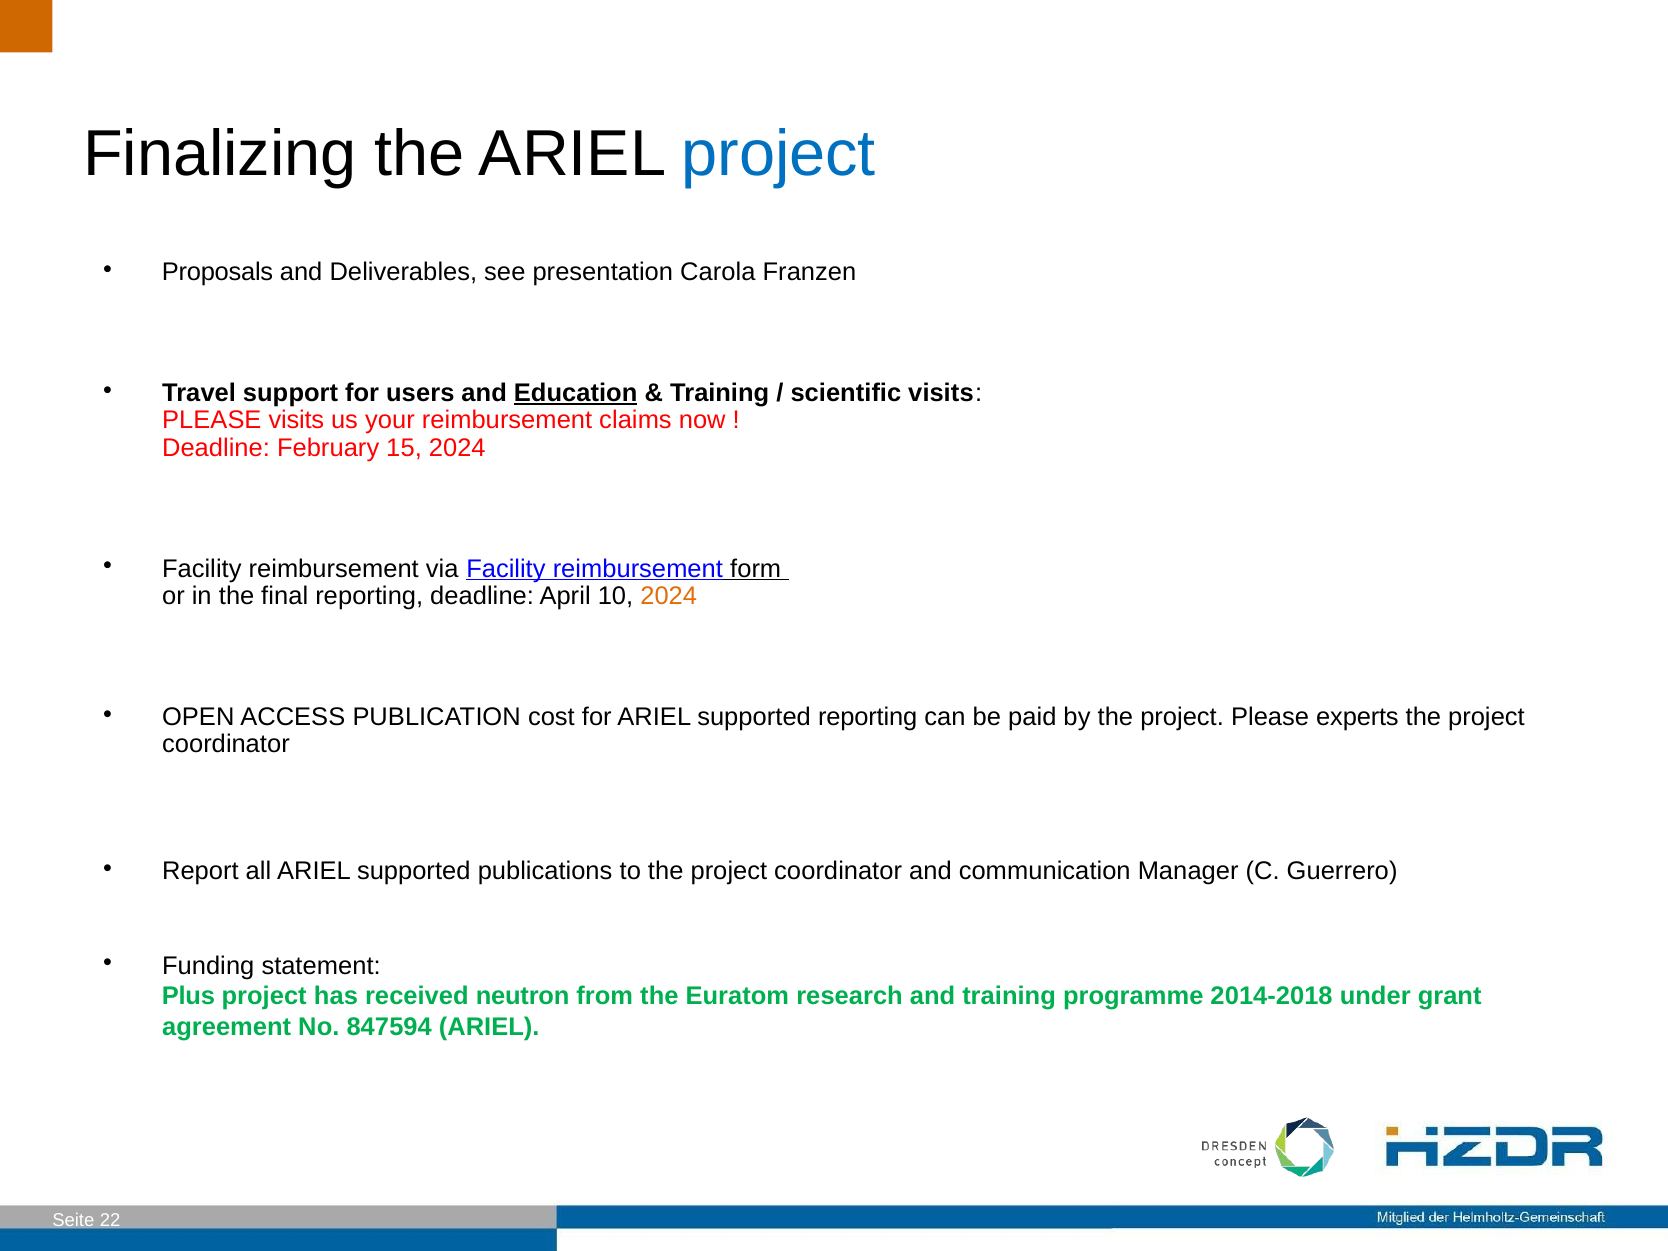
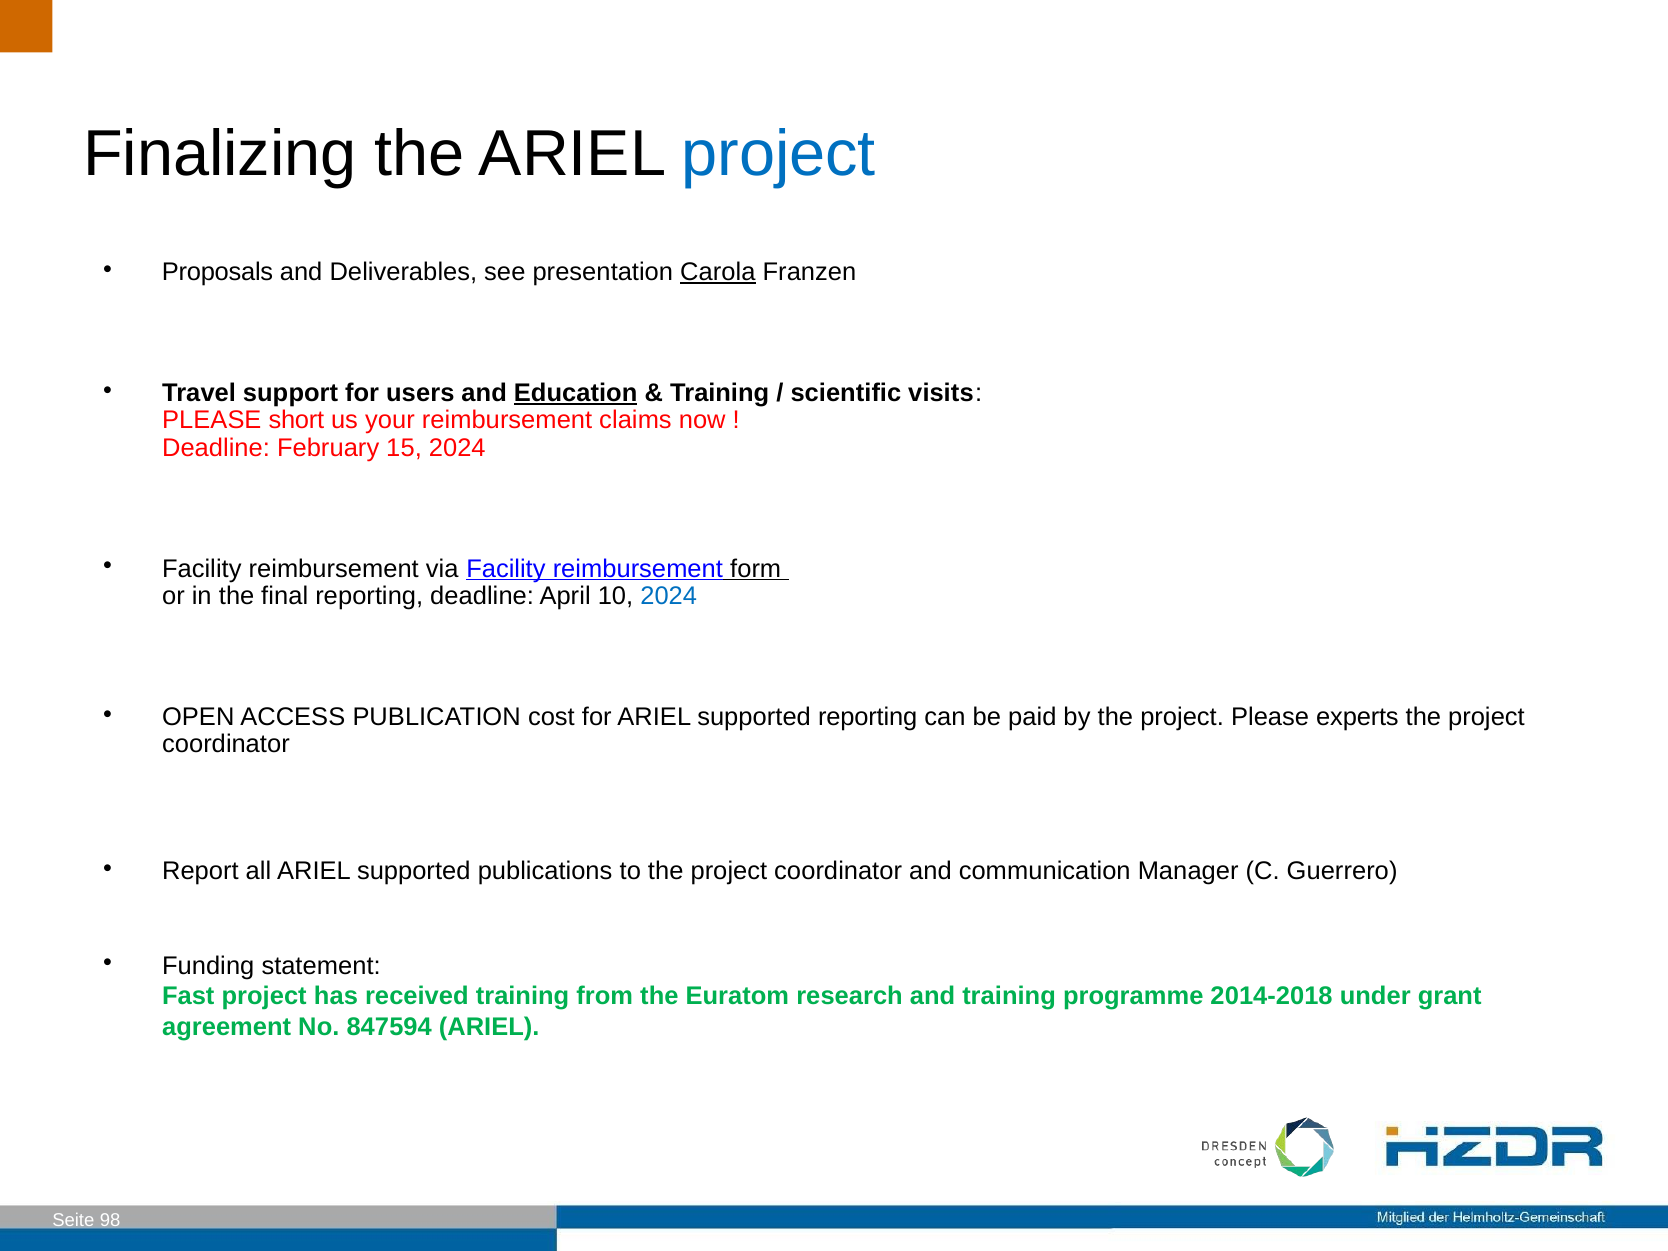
Carola underline: none -> present (718, 272)
PLEASE visits: visits -> short (296, 420)
2024 colour: orange -> blue (669, 596)
Plus: Plus -> Fast (188, 996)
received neutron: neutron -> training (523, 996)
22: 22 -> 98 (110, 1220)
